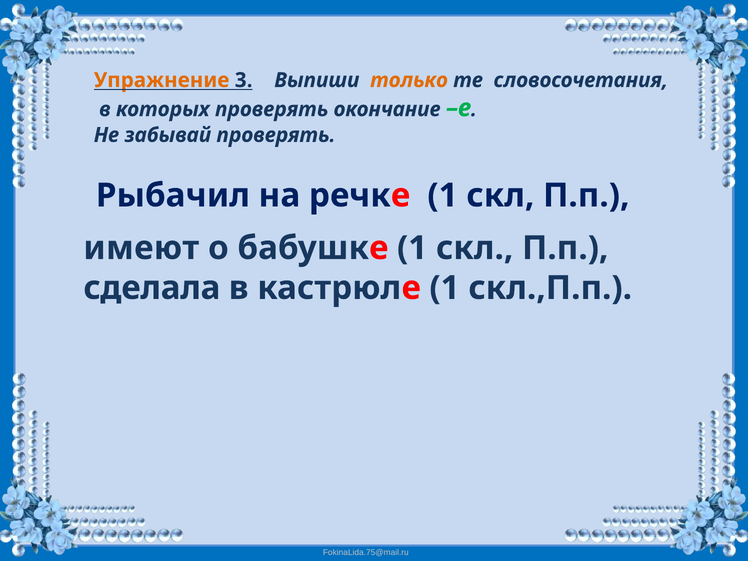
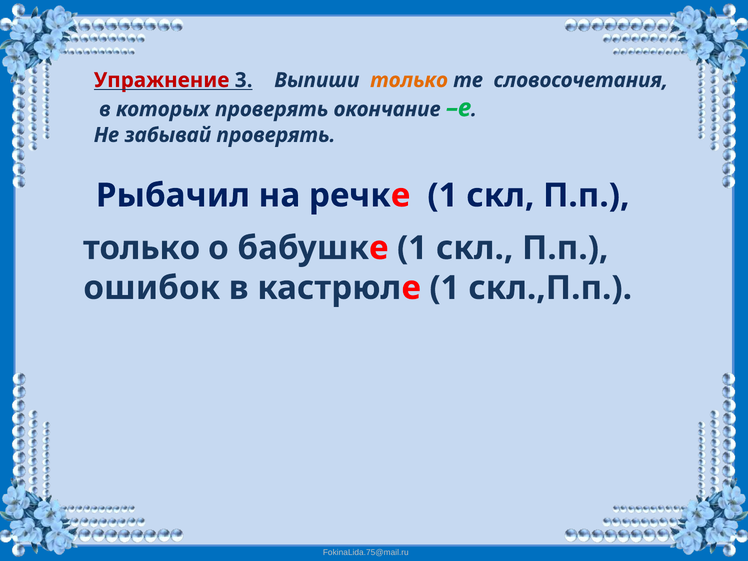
Упражнение colour: orange -> red (162, 80)
имеют: имеют -> только (142, 248)
сделала: сделала -> ошибок (152, 288)
